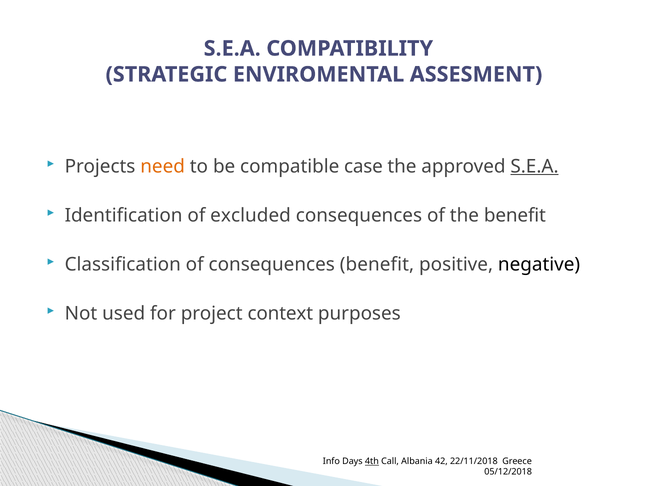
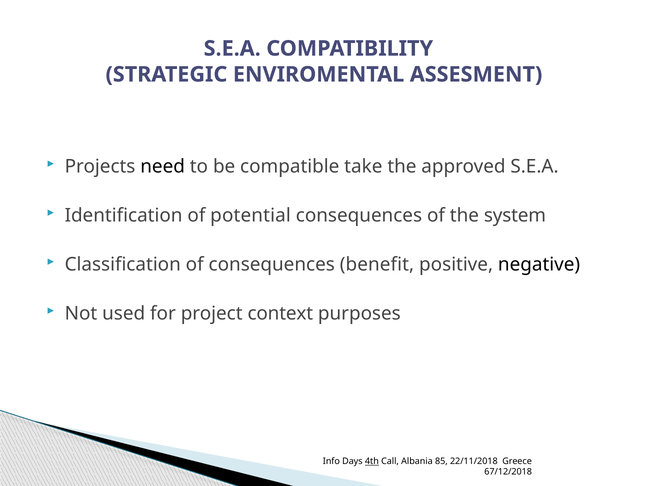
need colour: orange -> black (163, 167)
case: case -> take (363, 167)
S.E.A underline: present -> none (535, 167)
excluded: excluded -> potential (251, 216)
the benefit: benefit -> system (515, 216)
42: 42 -> 85 (441, 461)
05/12/2018: 05/12/2018 -> 67/12/2018 (508, 472)
